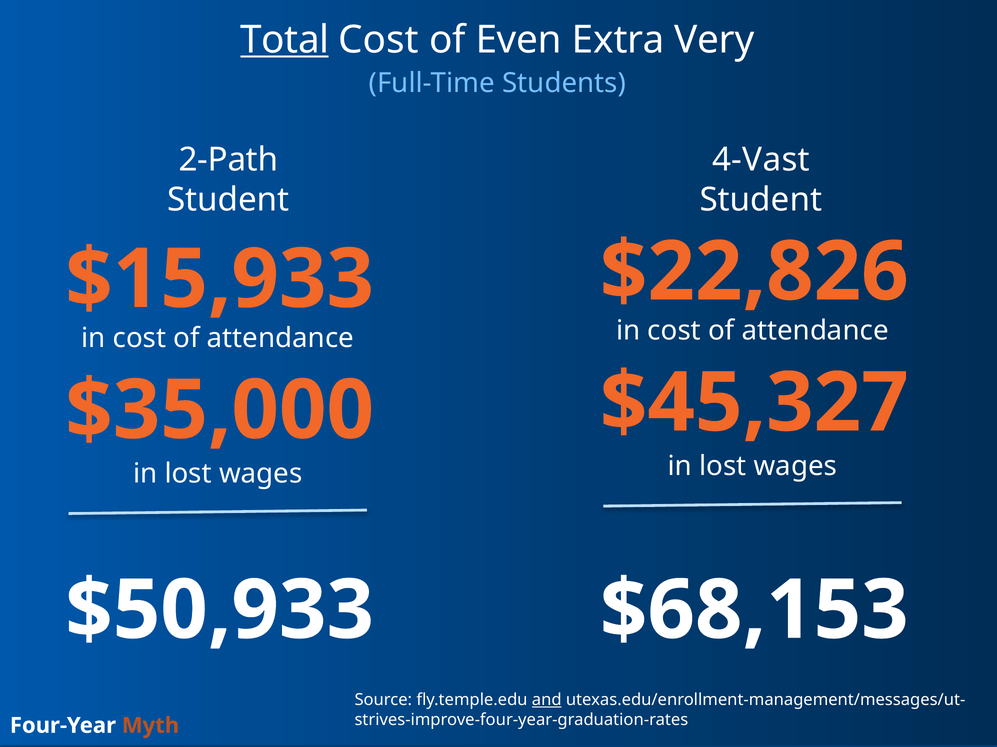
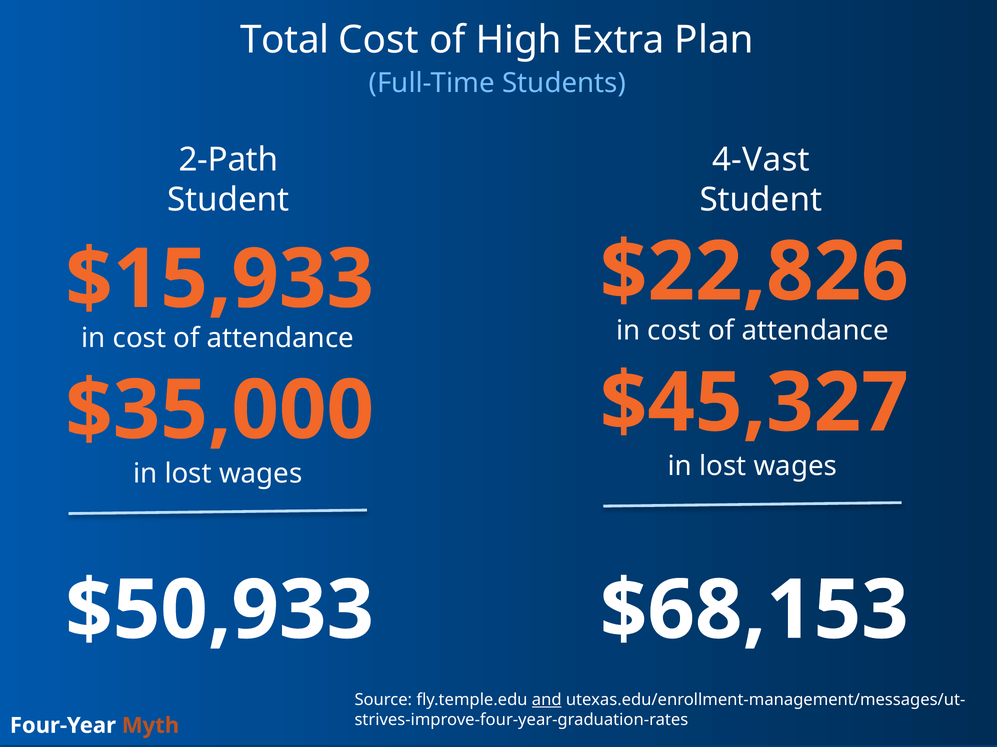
Total underline: present -> none (285, 40)
Even: Even -> High (519, 40)
Very: Very -> Plan (714, 40)
